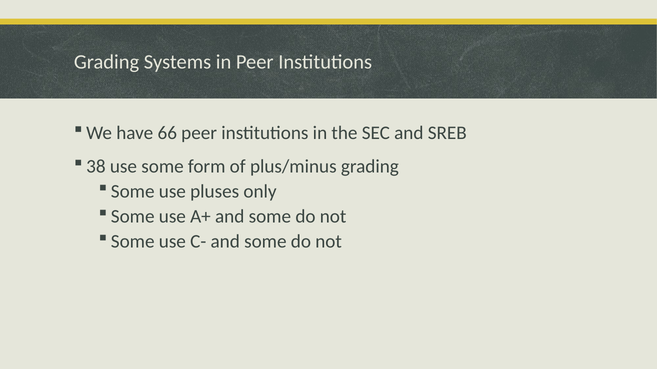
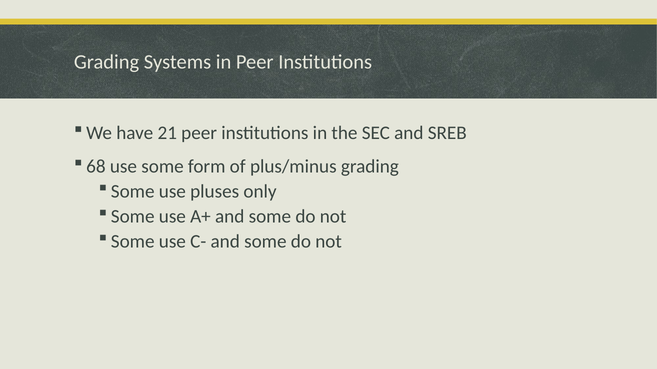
66: 66 -> 21 (167, 133)
38: 38 -> 68 (96, 167)
